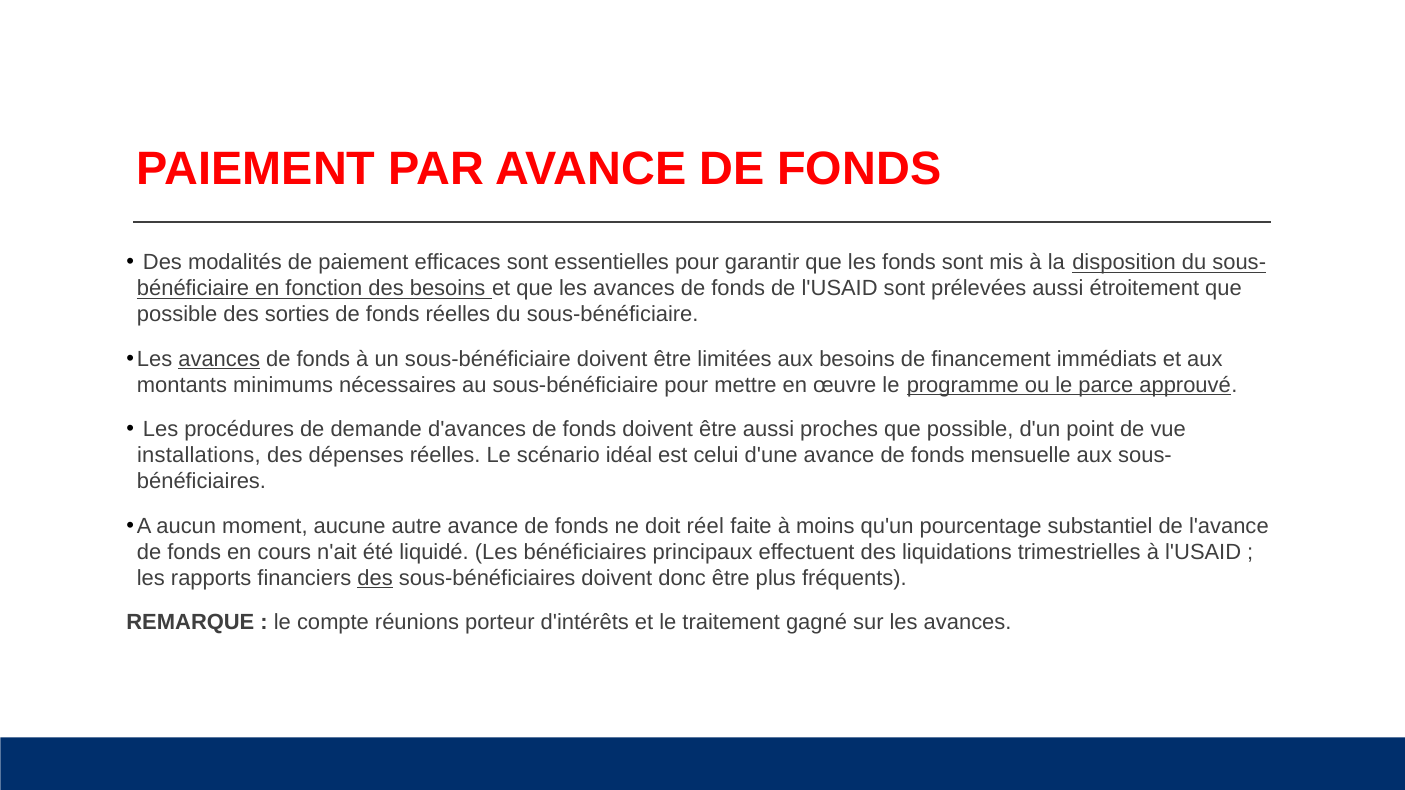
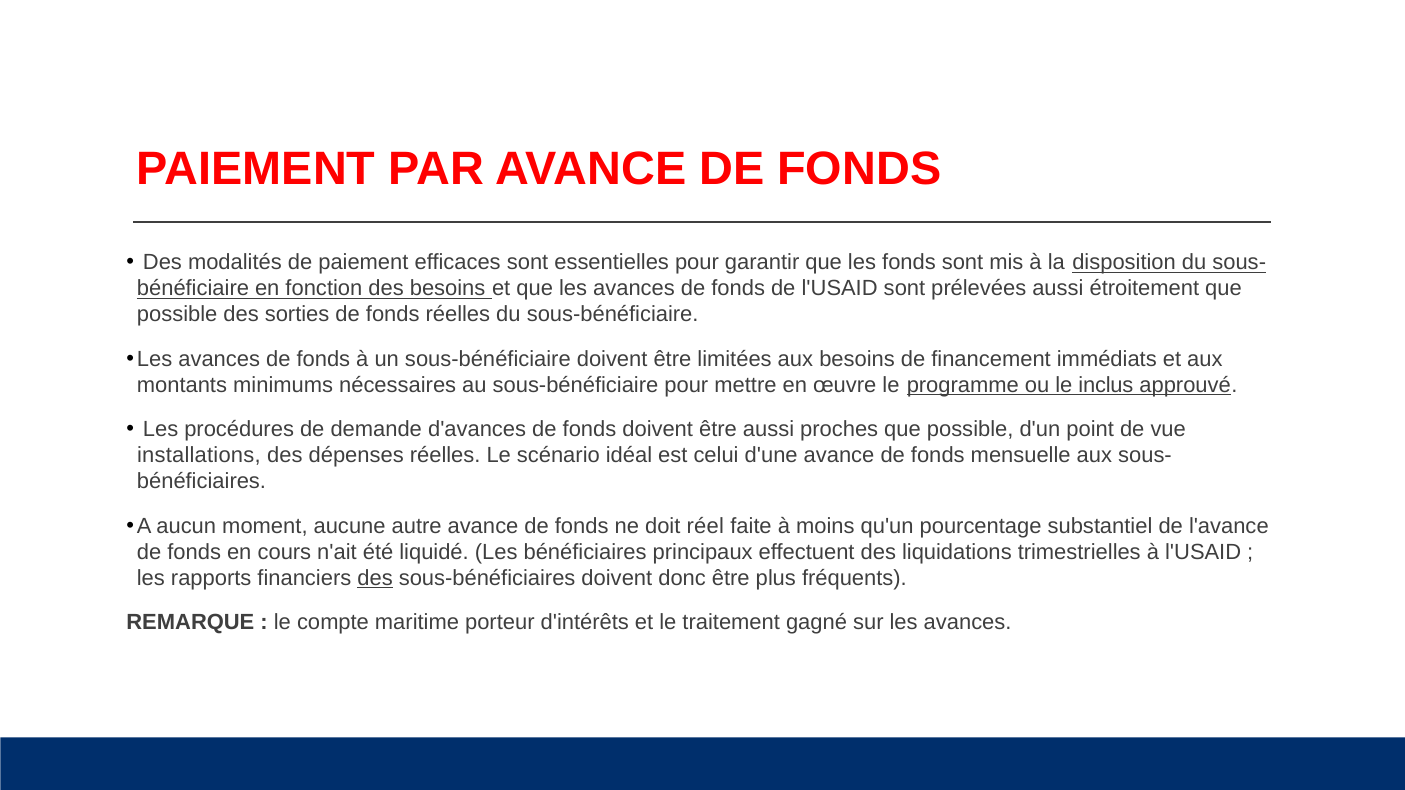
avances underline: present -> none (219, 359)
parce: parce -> inclus (1106, 385)
réunions: réunions -> maritime (417, 623)
